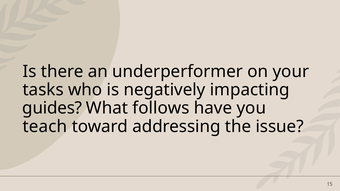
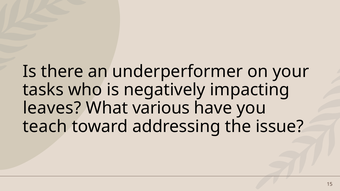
guides: guides -> leaves (52, 108)
follows: follows -> various (161, 108)
